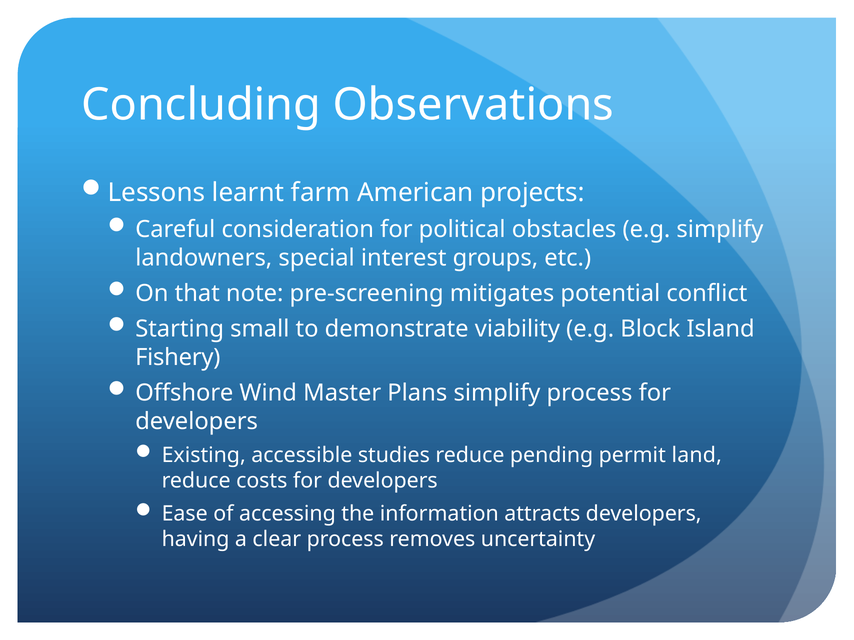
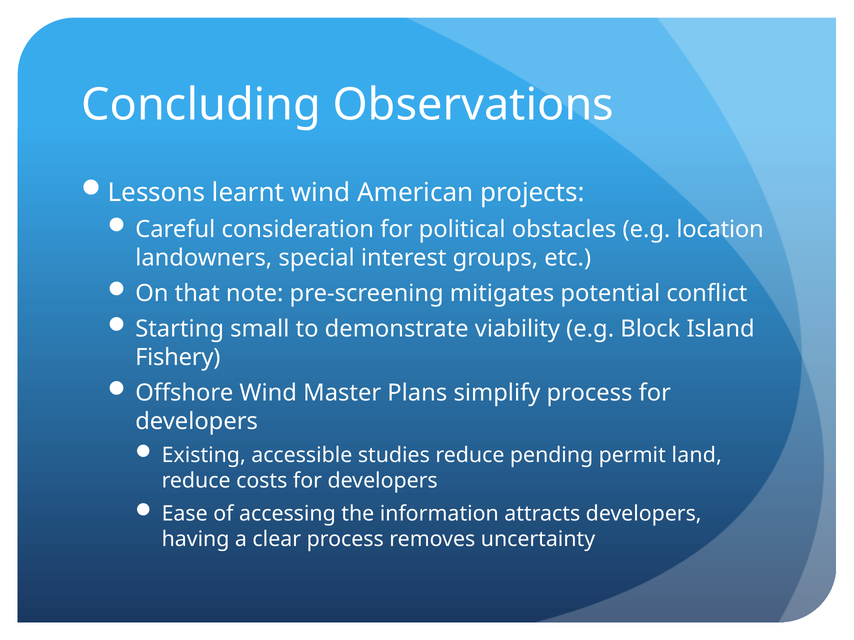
learnt farm: farm -> wind (321, 193)
e.g simplify: simplify -> location (720, 229)
